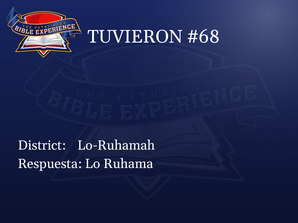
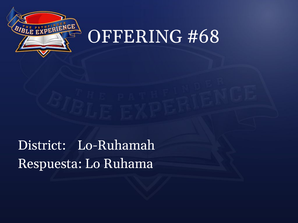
TUVIERON: TUVIERON -> OFFERING (135, 37)
